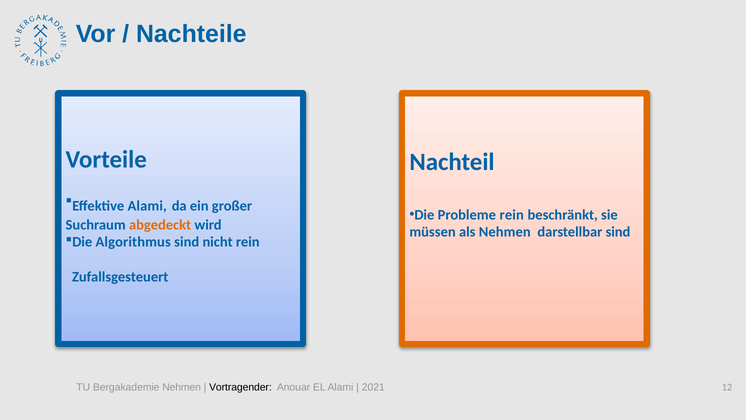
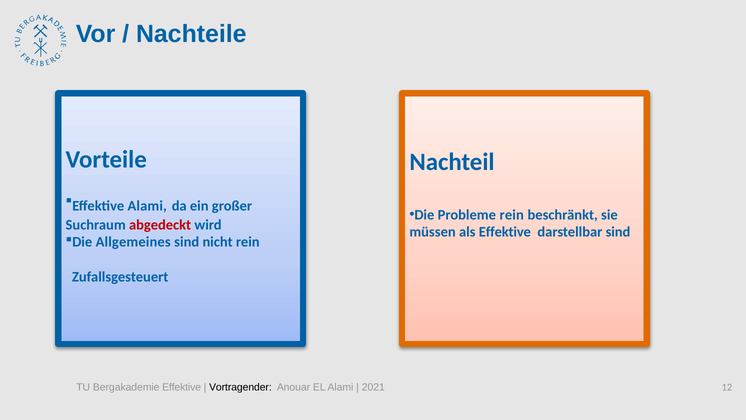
abgedeckt colour: orange -> red (160, 225)
als Nehmen: Nehmen -> Effektive (505, 232)
Algorithmus: Algorithmus -> Allgemeines (133, 242)
Bergakademie Nehmen: Nehmen -> Effektive (182, 387)
